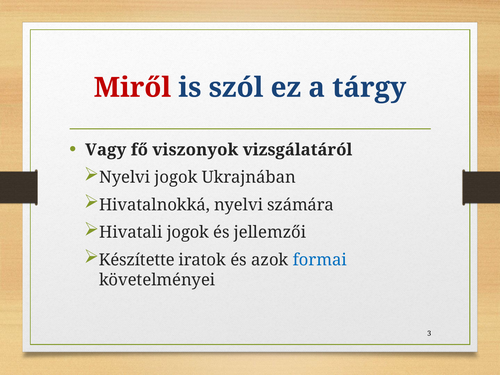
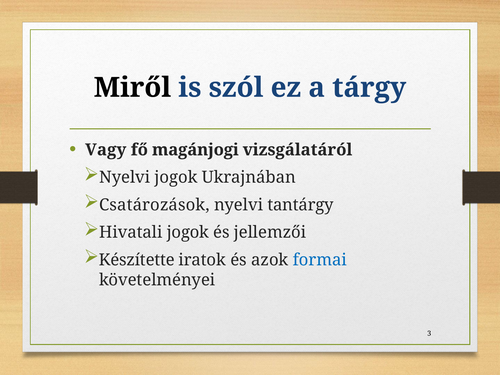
Miről colour: red -> black (132, 88)
viszonyok: viszonyok -> magánjogi (195, 150)
Hivatalnokká: Hivatalnokká -> Csatározások (154, 205)
számára: számára -> tantárgy (301, 205)
